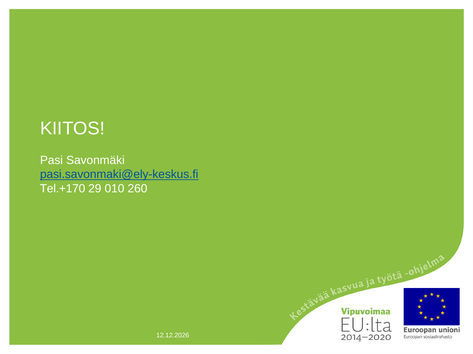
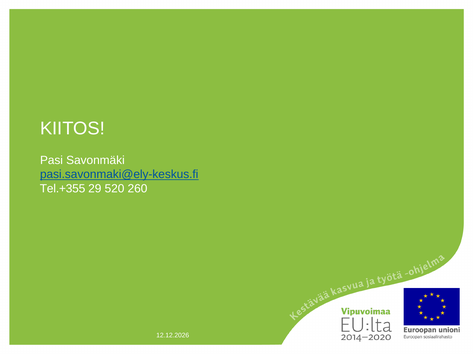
Tel.+170: Tel.+170 -> Tel.+355 (63, 189)
010: 010 -> 520 (115, 189)
